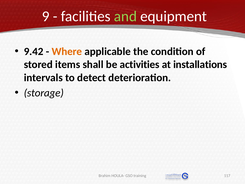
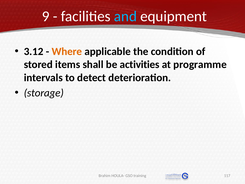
and colour: light green -> light blue (125, 16)
9.42: 9.42 -> 3.12 (34, 51)
installations: installations -> programme (200, 64)
